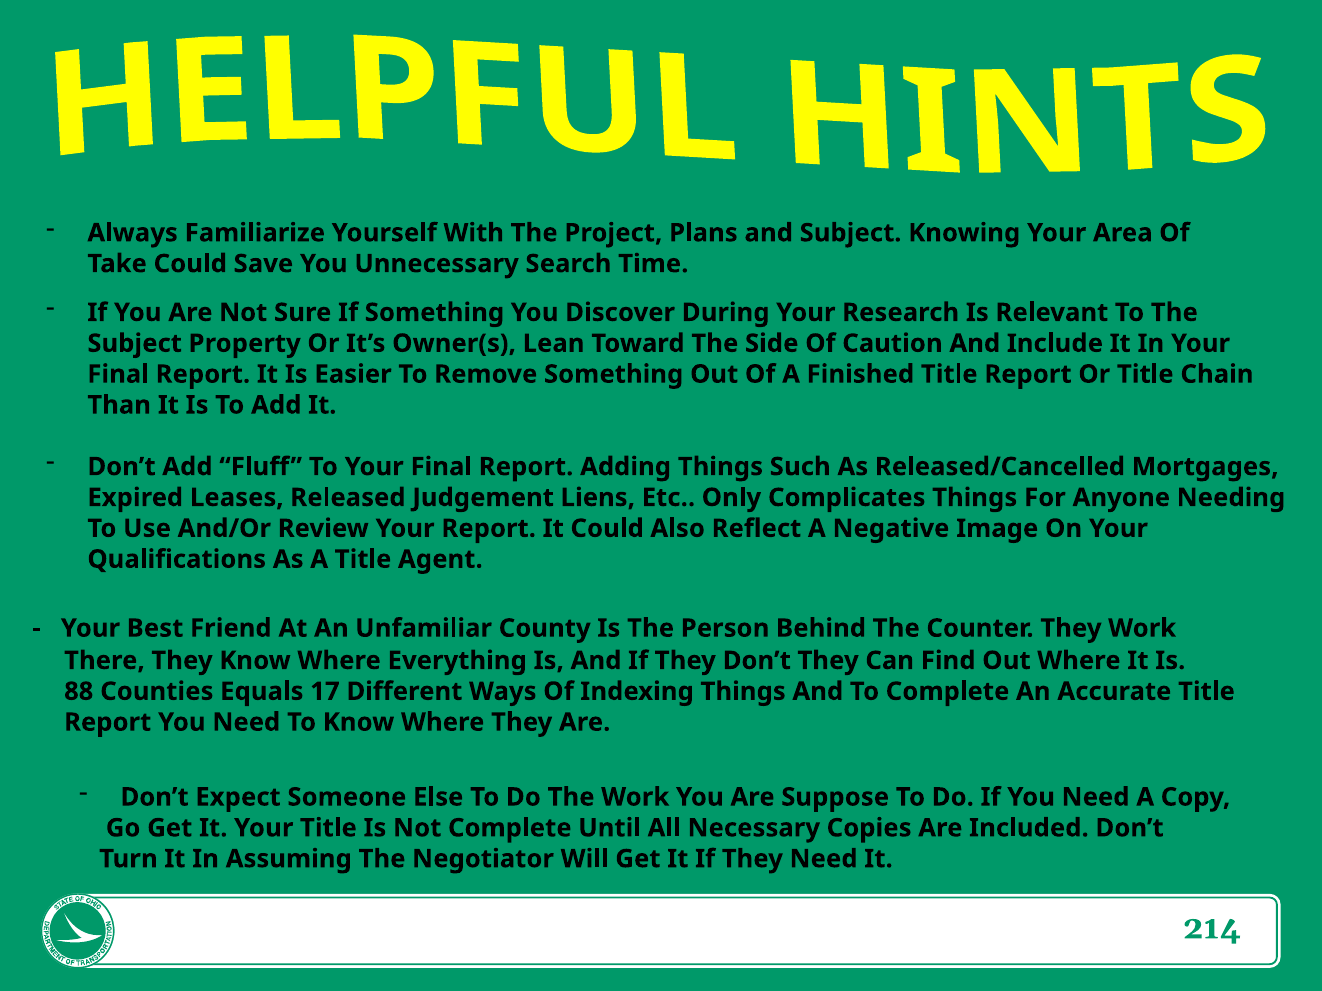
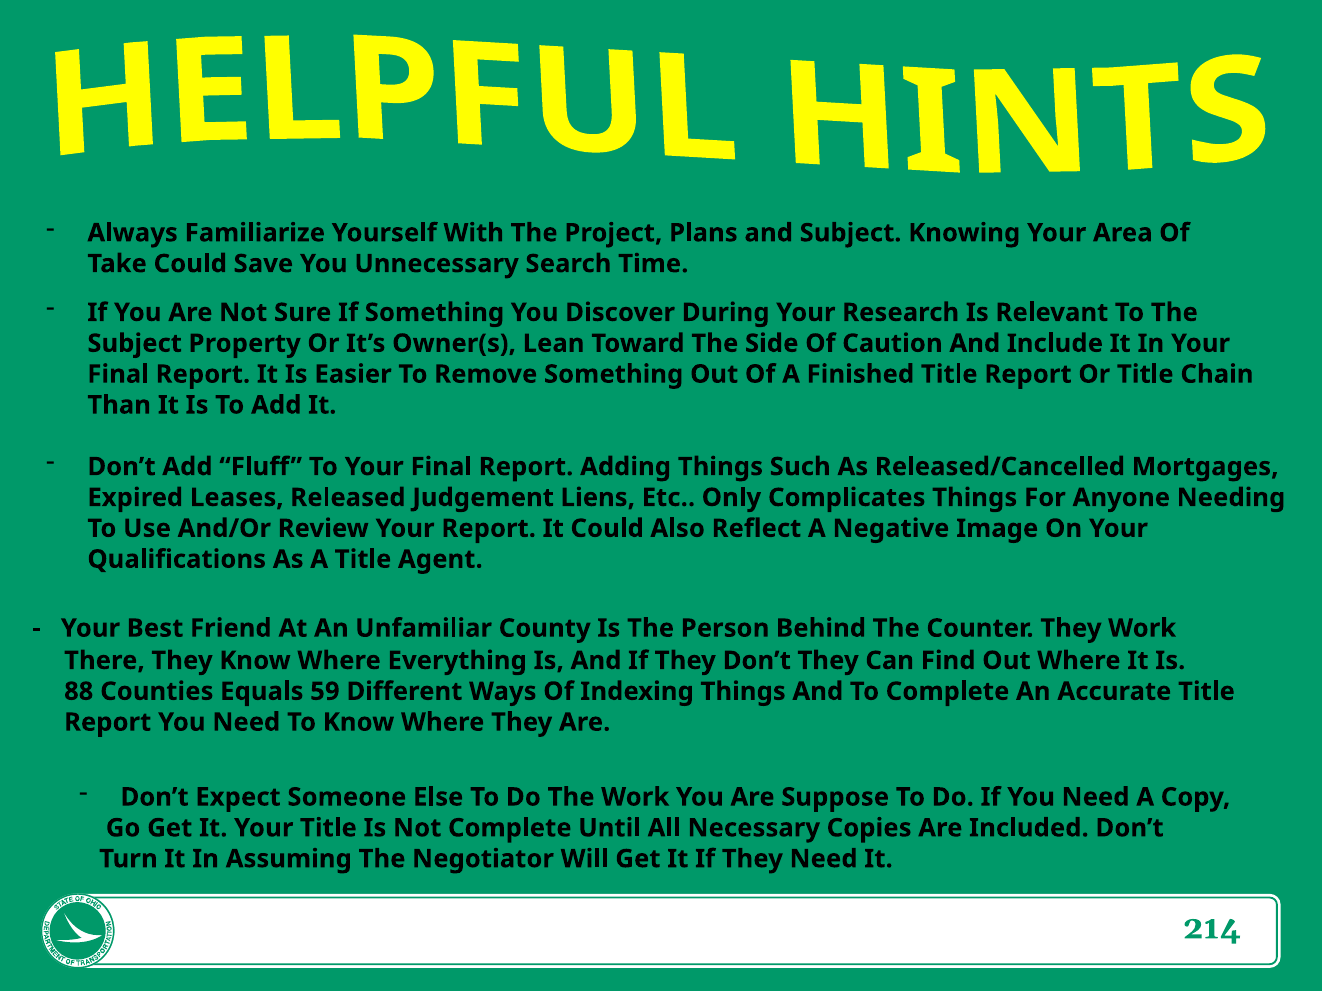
17: 17 -> 59 (325, 692)
